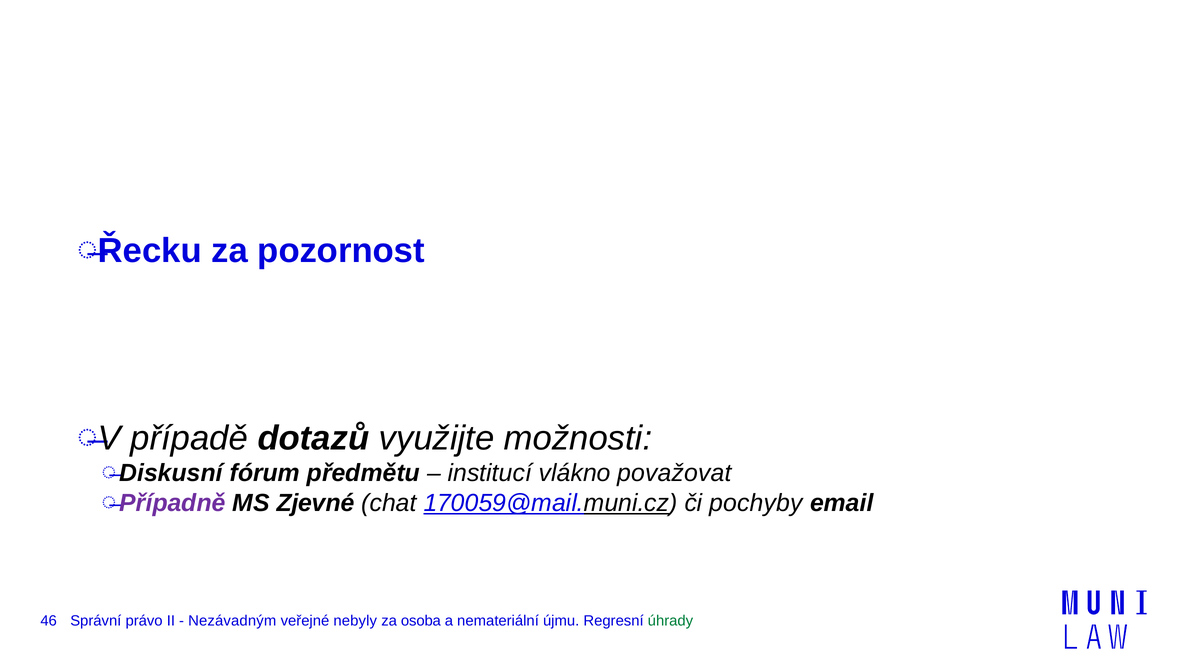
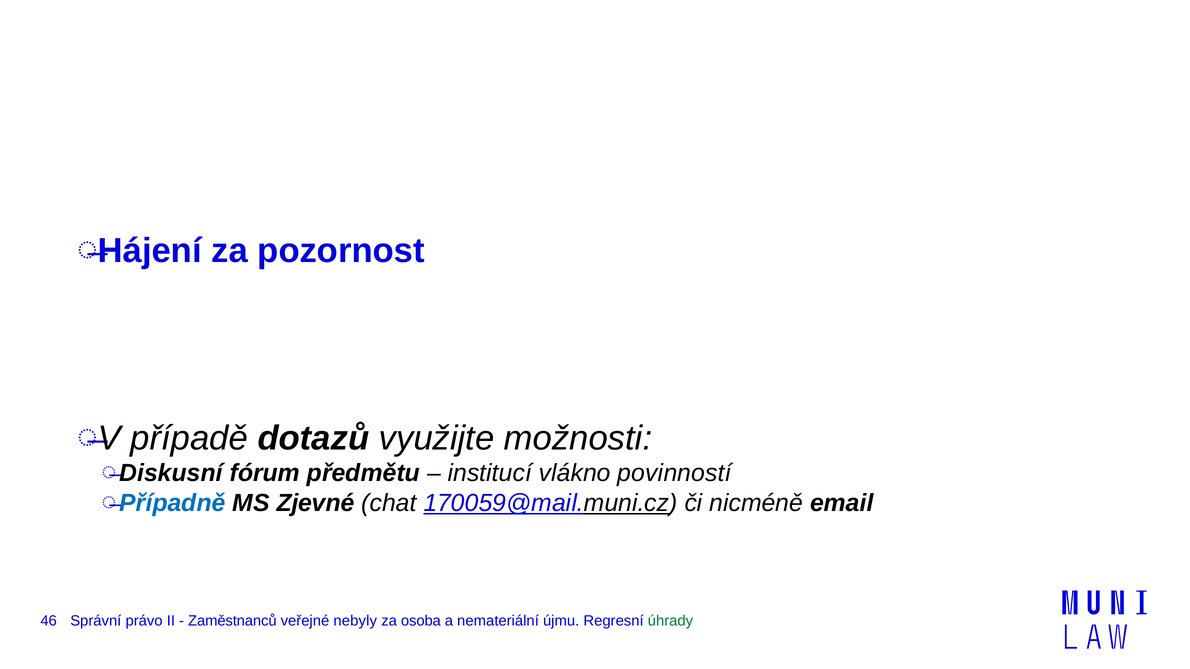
Řecku: Řecku -> Hájení (150, 251)
považovat: považovat -> povinností (675, 473)
Případně colour: purple -> blue (173, 503)
pochyby: pochyby -> nicméně (756, 503)
Nezávadným: Nezávadným -> Zaměstnanců (232, 621)
